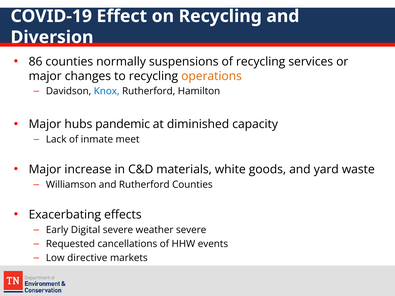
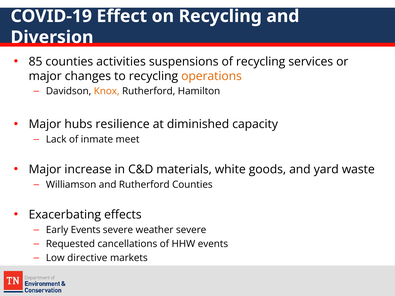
86: 86 -> 85 (36, 62)
normally: normally -> activities (121, 62)
Knox colour: blue -> orange (107, 91)
pandemic: pandemic -> resilience (123, 124)
Early Digital: Digital -> Events (86, 230)
